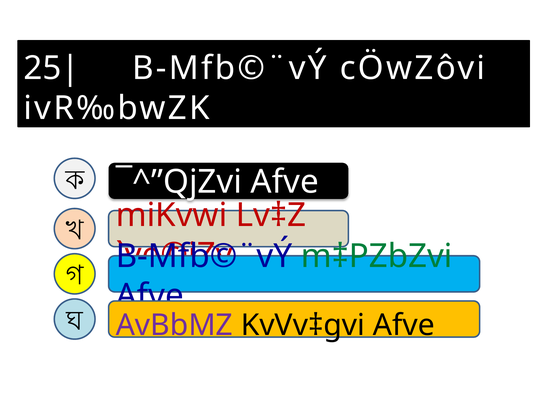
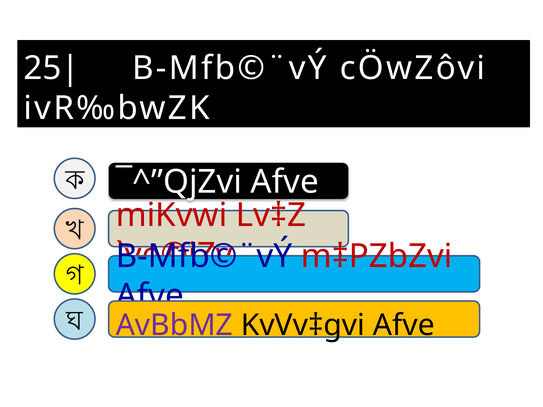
m‡PZbZvi colour: green -> red (377, 256)
